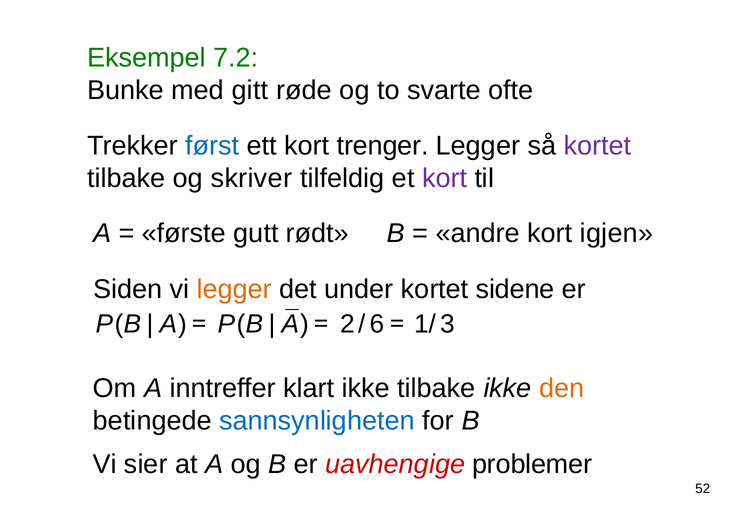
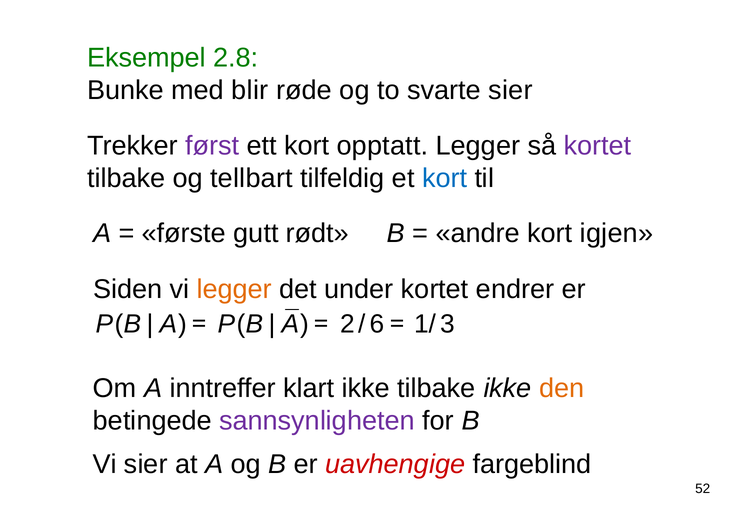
7.2: 7.2 -> 2.8 (236, 58)
gitt: gitt -> blir (250, 90)
svarte ofte: ofte -> sier (511, 90)
først colour: blue -> purple (212, 146)
trenger: trenger -> opptatt (382, 146)
skriver: skriver -> tellbart (252, 178)
kort colour: purple -> blue (445, 178)
sidene: sidene -> endrer (515, 289)
sannsynligheten colour: blue -> purple (317, 421)
problemer: problemer -> fargeblind (532, 464)
